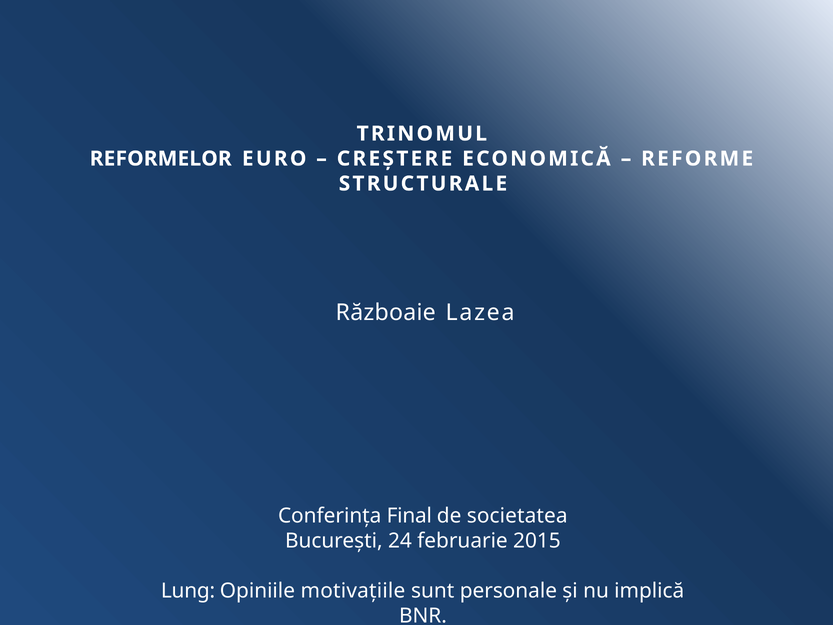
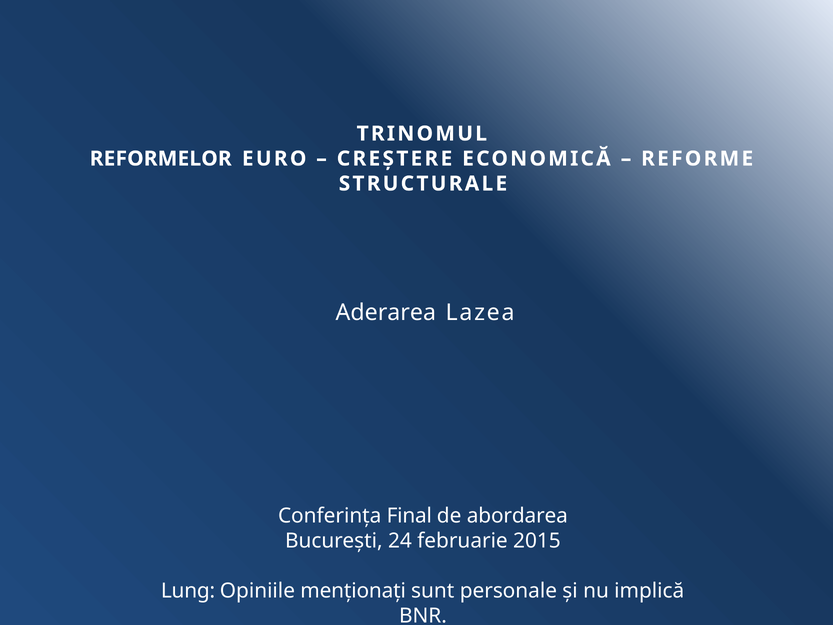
Războaie: Războaie -> Aderarea (386, 312)
societatea: societatea -> abordarea (517, 516)
motivațiile: motivațiile -> menționați (353, 591)
